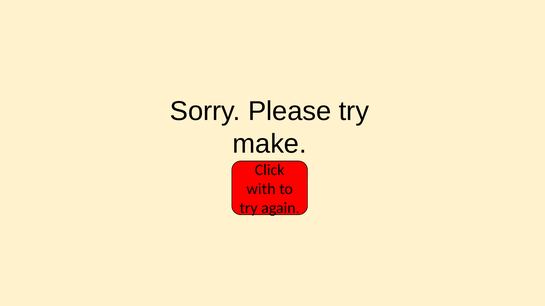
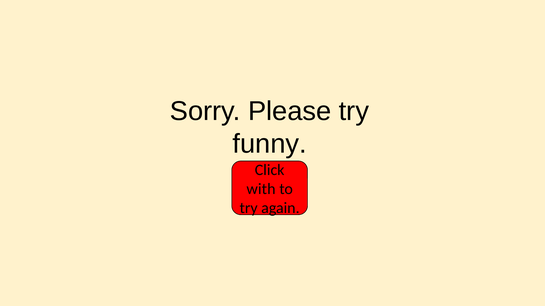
make: make -> funny (270, 144)
